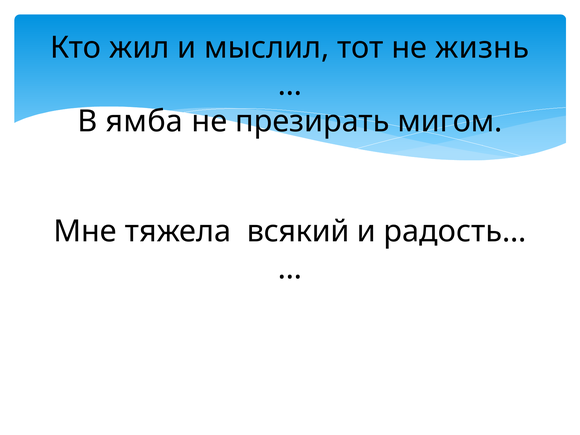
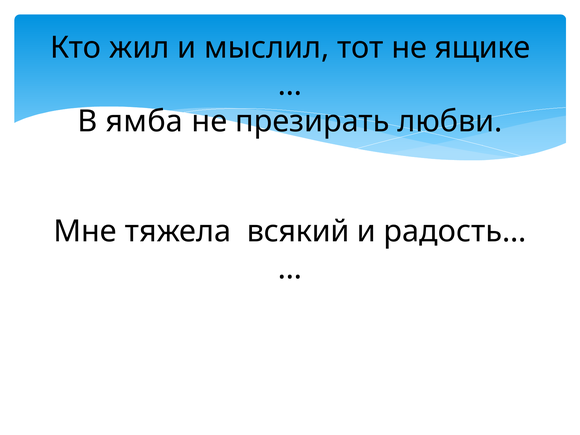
жизнь: жизнь -> ящике (482, 48)
мигом: мигом -> любви (450, 121)
